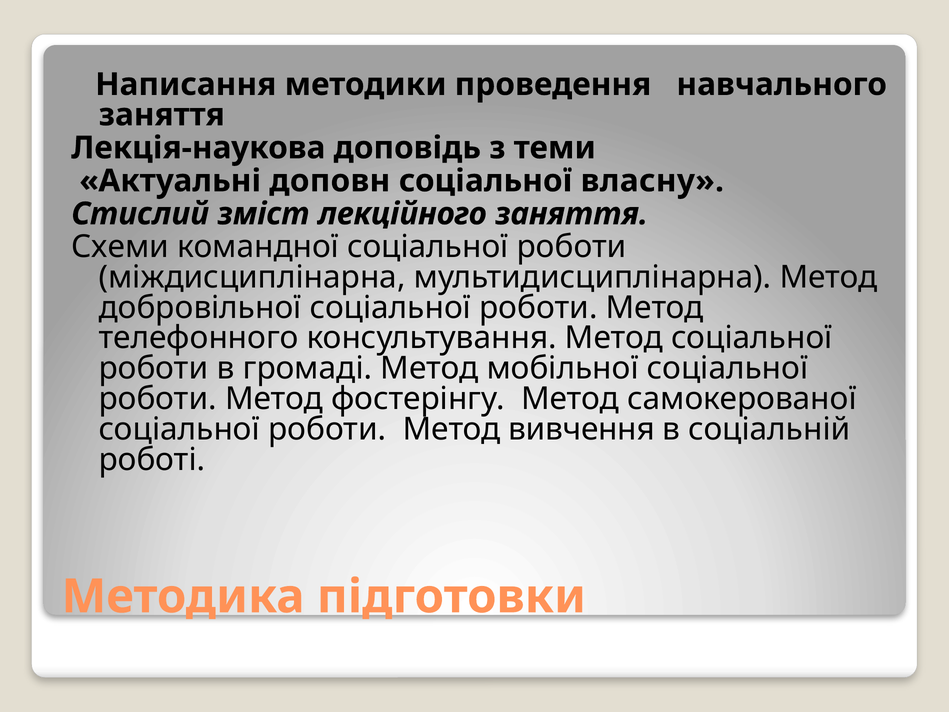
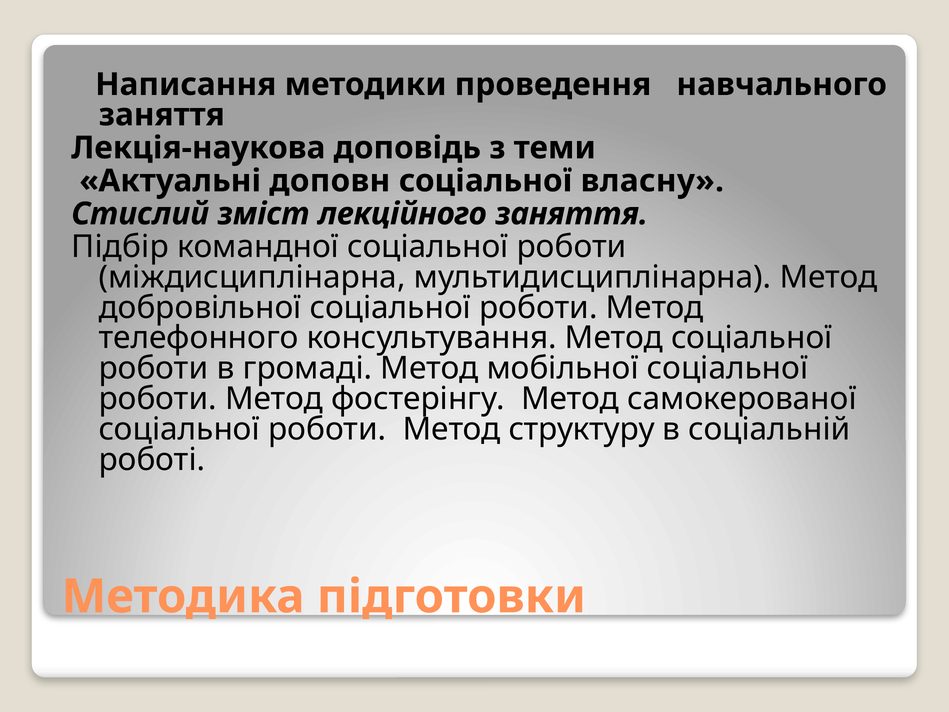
Схеми: Схеми -> Підбір (120, 247)
вивчення: вивчення -> структуру (582, 429)
